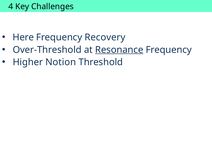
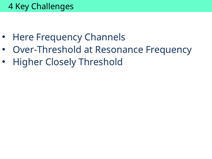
Recovery: Recovery -> Channels (105, 37)
Resonance underline: present -> none (119, 50)
Notion: Notion -> Closely (61, 62)
